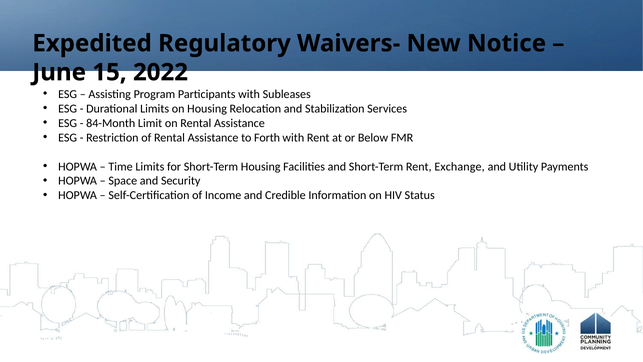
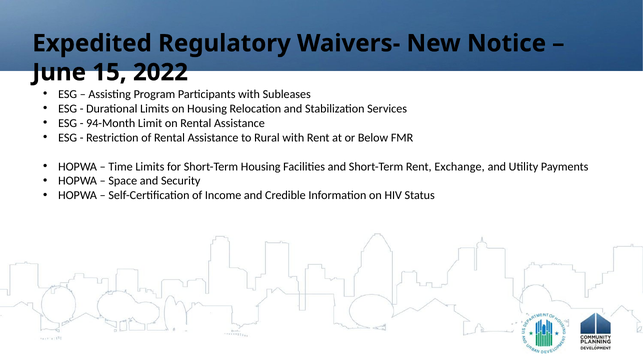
84-Month: 84-Month -> 94-Month (111, 123)
Forth: Forth -> Rural (267, 137)
